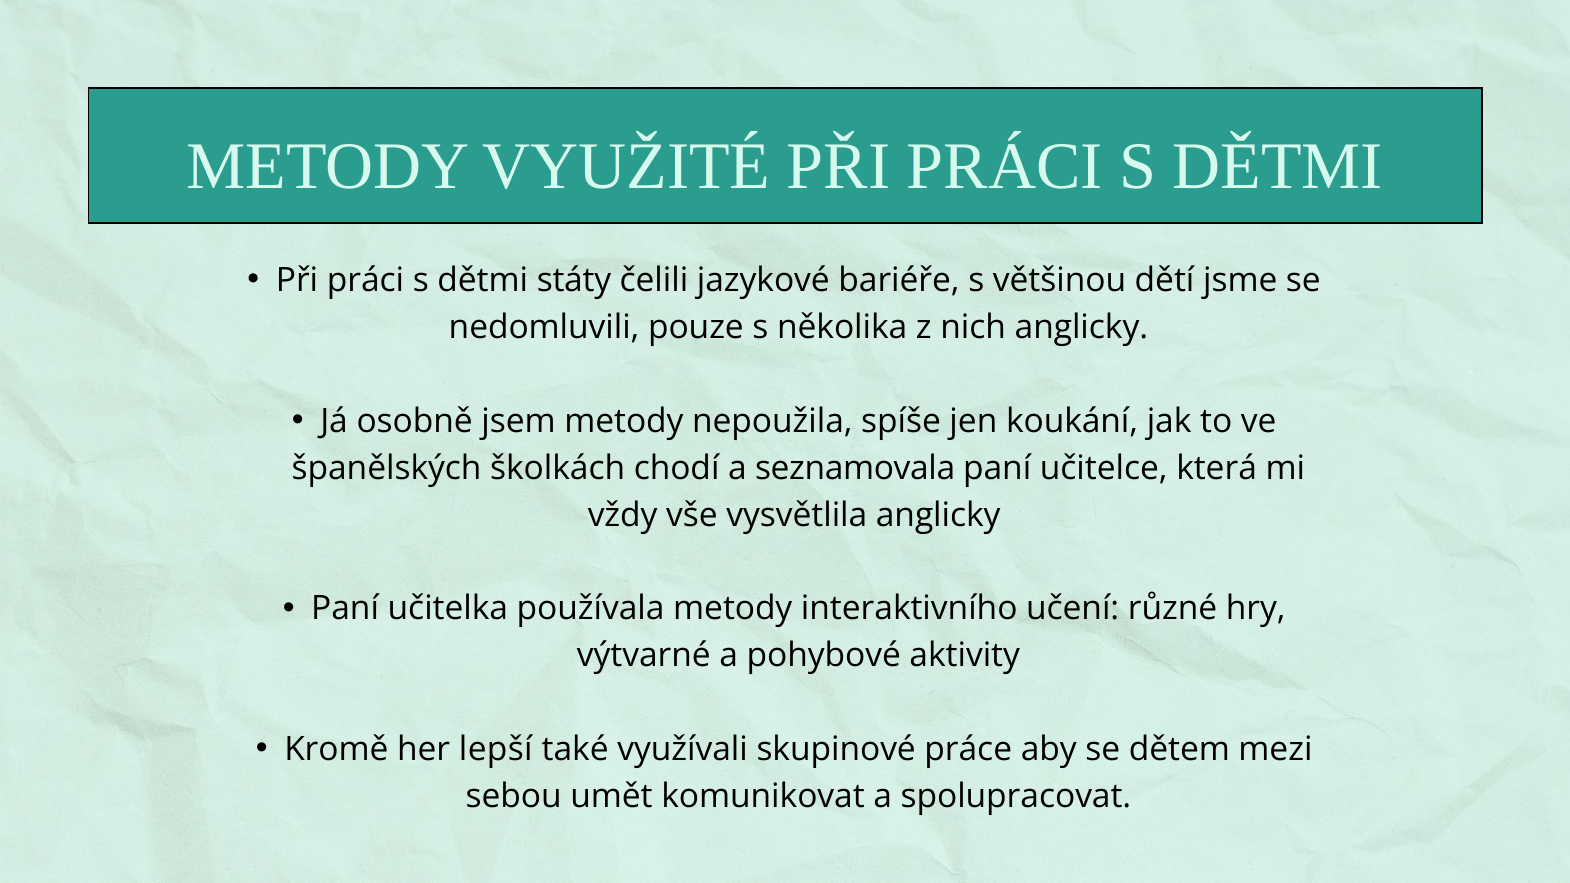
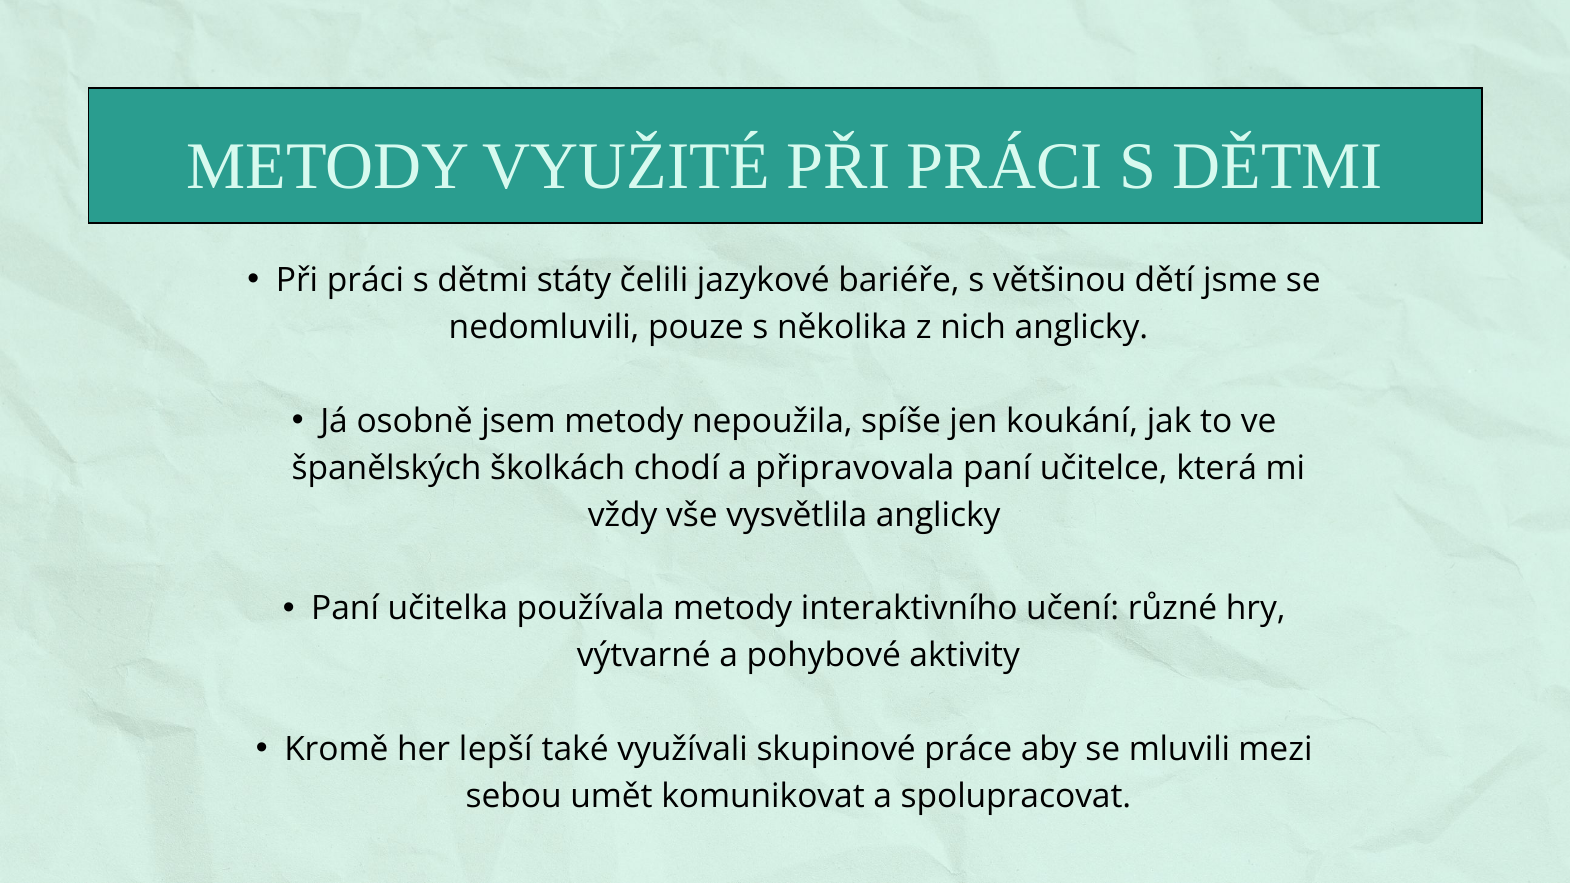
seznamovala: seznamovala -> připravovala (855, 468)
dětem: dětem -> mluvili (1179, 750)
